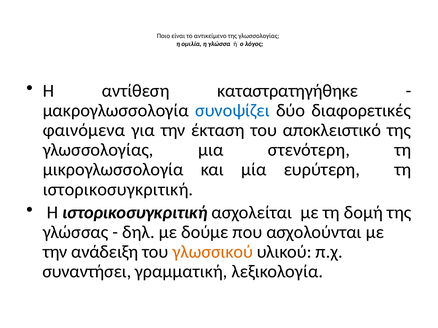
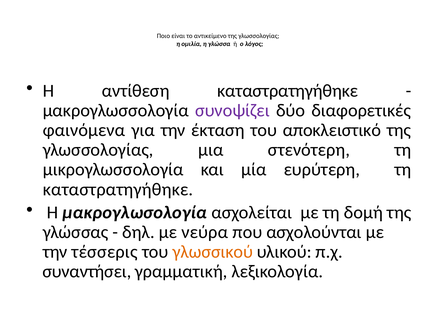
συνοψίζει colour: blue -> purple (232, 111)
ιστορικοσυγκριτική: ιστορικοσυγκριτική -> καταστρατηγήθηκε (118, 190)
Η ιστορικοσυγκριτική: ιστορικοσυγκριτική -> μακρογλωσολογία (135, 213)
δούμε: δούμε -> νεύρα (205, 233)
ανάδειξη: ανάδειξη -> τέσσερις (105, 252)
